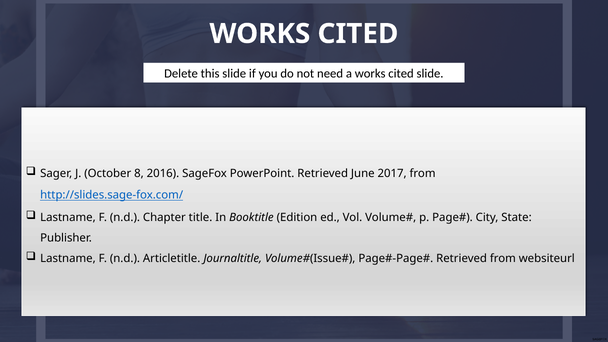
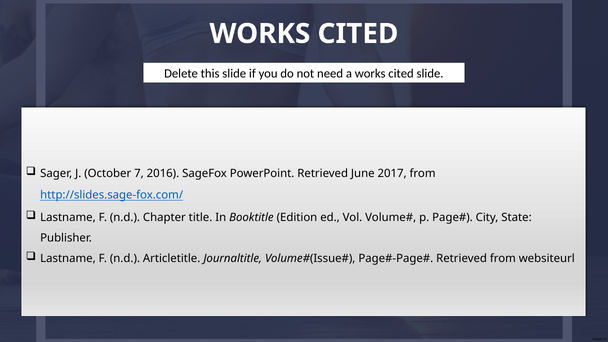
8: 8 -> 7 (139, 174)
